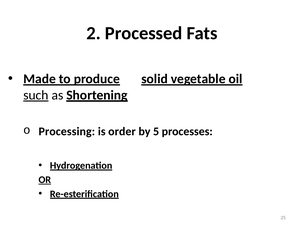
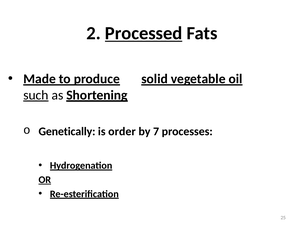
Processed underline: none -> present (144, 33)
Processing: Processing -> Genetically (67, 132)
5: 5 -> 7 (156, 132)
